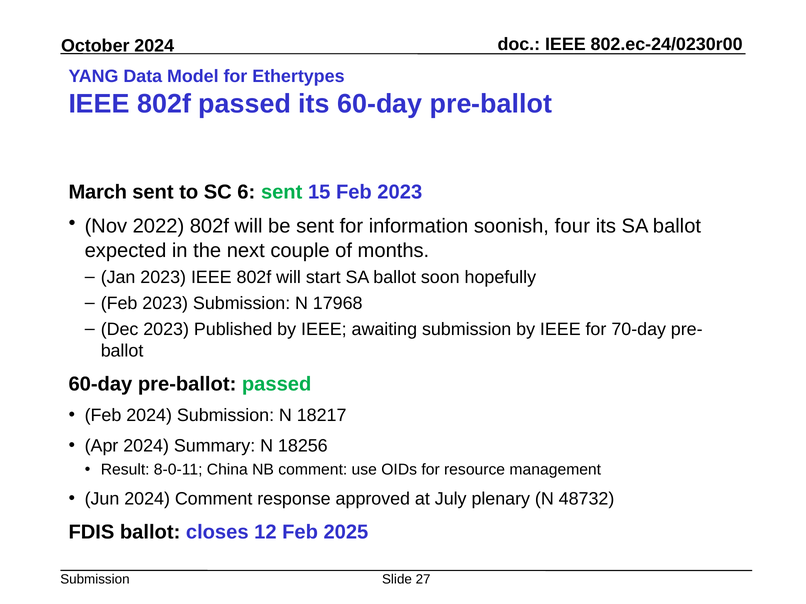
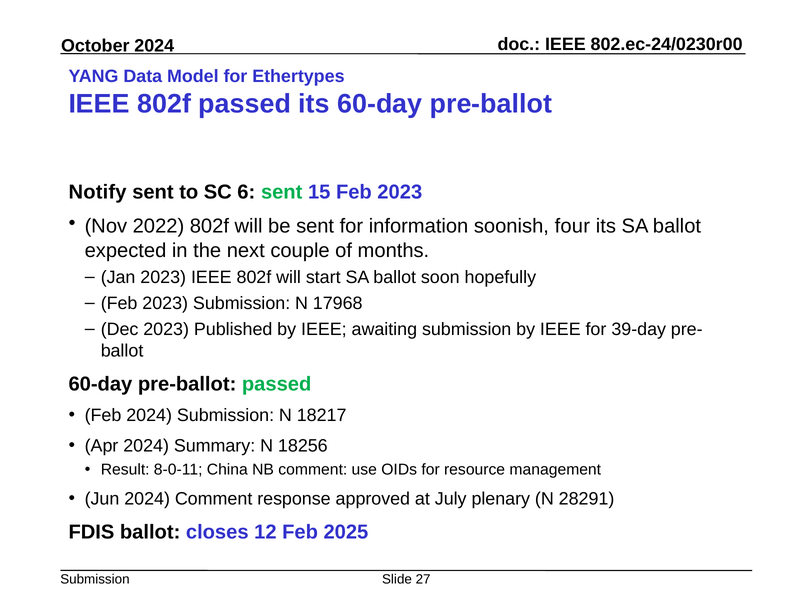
March: March -> Notify (98, 192)
70-day: 70-day -> 39-day (639, 330)
48732: 48732 -> 28291 (587, 499)
